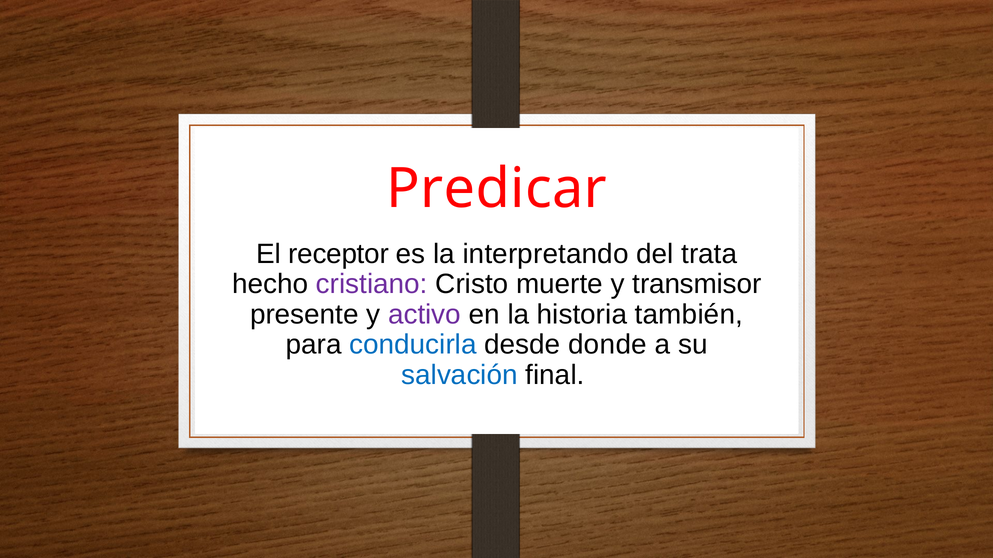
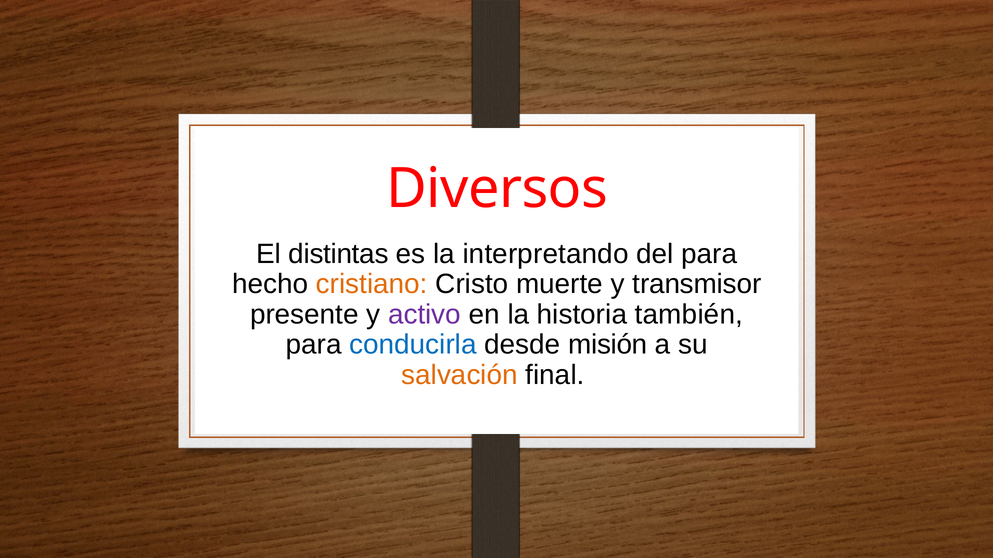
Predicar: Predicar -> Diversos (497, 189)
receptor: receptor -> distintas (339, 254)
del trata: trata -> para (709, 254)
cristiano colour: purple -> orange (372, 285)
donde: donde -> misión (608, 345)
salvación colour: blue -> orange (460, 375)
